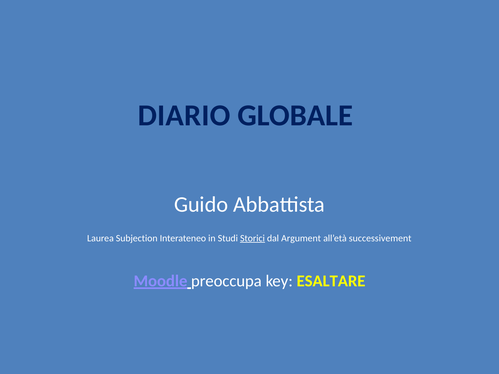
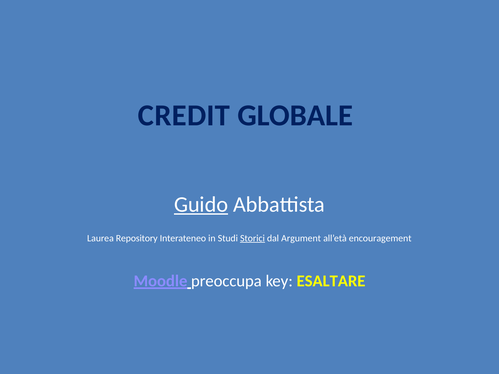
DIARIO: DIARIO -> CREDIT (184, 115)
Guido underline: none -> present (201, 204)
Subjection: Subjection -> Repository (137, 238)
successivement: successivement -> encouragement (380, 238)
